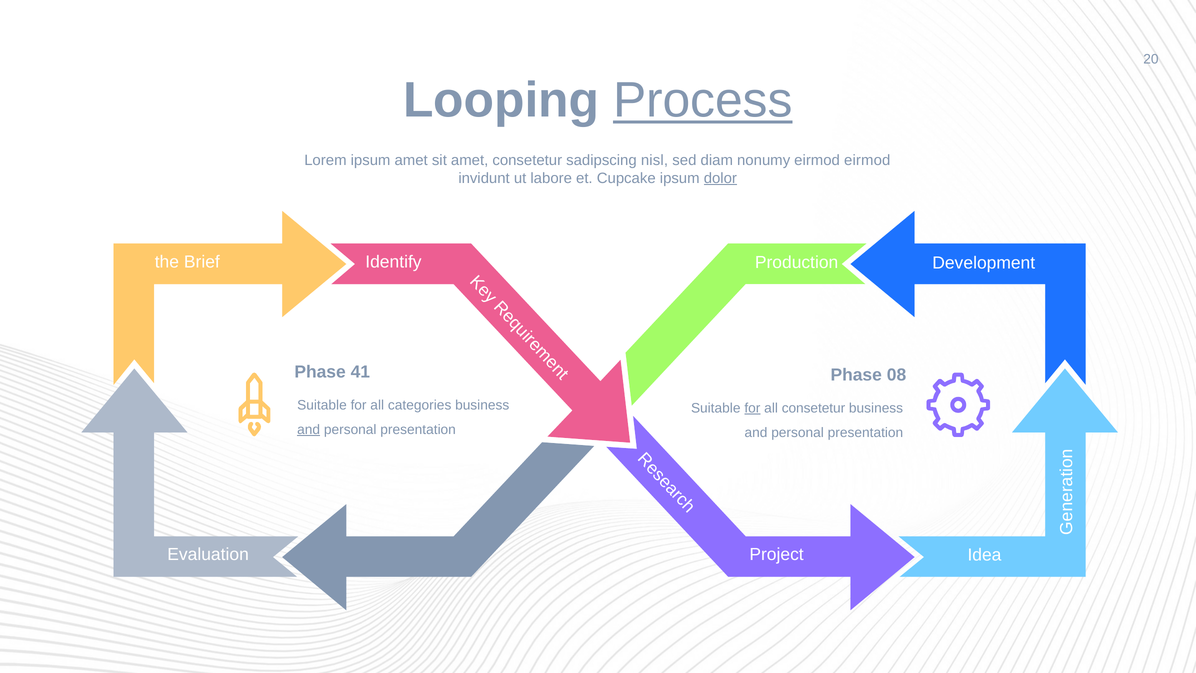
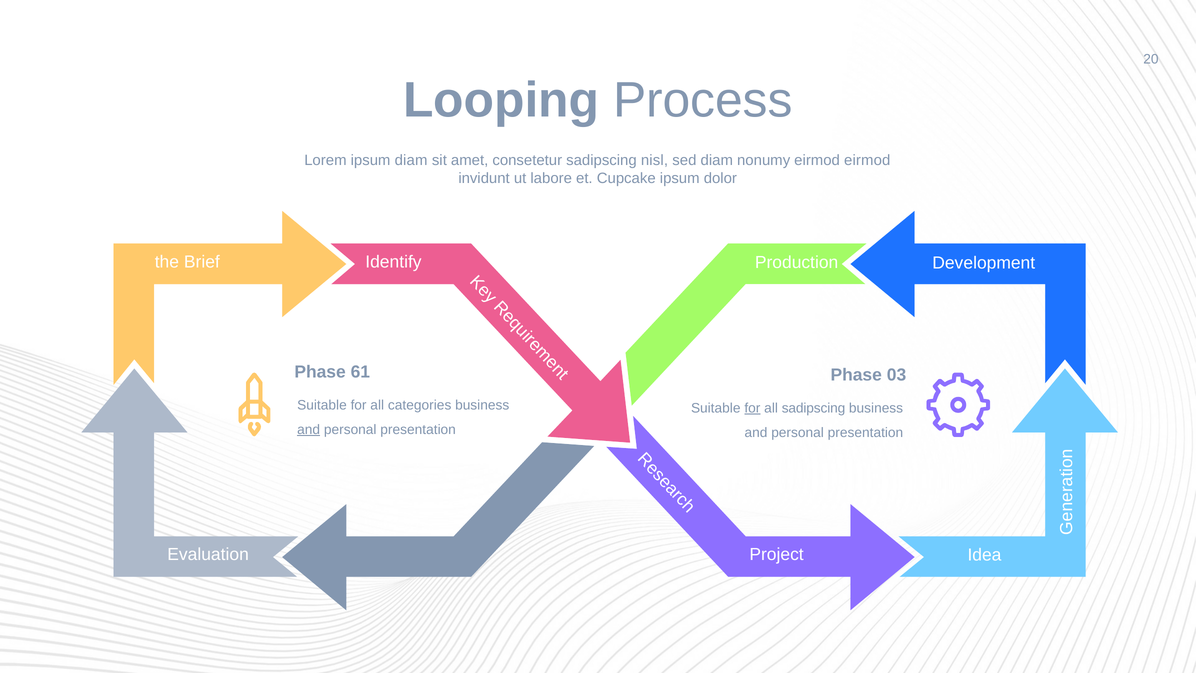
Process underline: present -> none (703, 100)
ipsum amet: amet -> diam (411, 160)
dolor underline: present -> none (720, 178)
41: 41 -> 61 (360, 372)
08: 08 -> 03 (897, 375)
all consetetur: consetetur -> sadipscing (814, 408)
